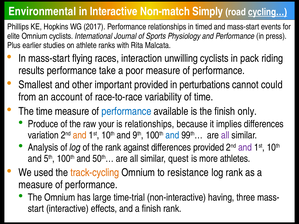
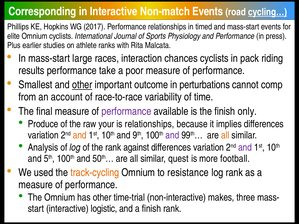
Environmental: Environmental -> Corresponding (42, 11)
Non-match Simply: Simply -> Events (208, 11)
flying: flying -> large (82, 58)
unwilling: unwilling -> chances (181, 58)
other underline: none -> present (82, 85)
important provided: provided -> outcome (151, 85)
could: could -> comp (272, 85)
The time: time -> final (44, 111)
performance colour: blue -> purple (126, 111)
and colour: blue -> purple (172, 135)
all colour: purple -> orange (225, 135)
provided: provided -> variation (209, 148)
athletes: athletes -> football (235, 159)
has large: large -> other (102, 198)
having: having -> makes (221, 198)
effects: effects -> logistic (104, 209)
